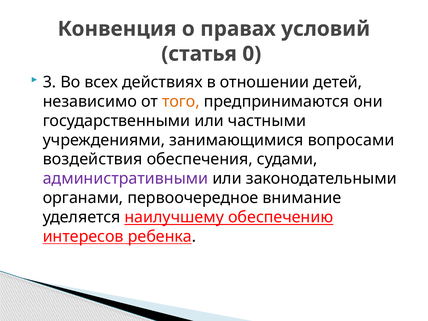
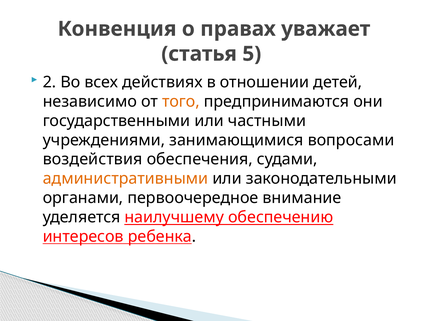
условий: условий -> уважает (326, 29)
0: 0 -> 5 (252, 54)
3: 3 -> 2 (49, 82)
административными colour: purple -> orange (125, 179)
